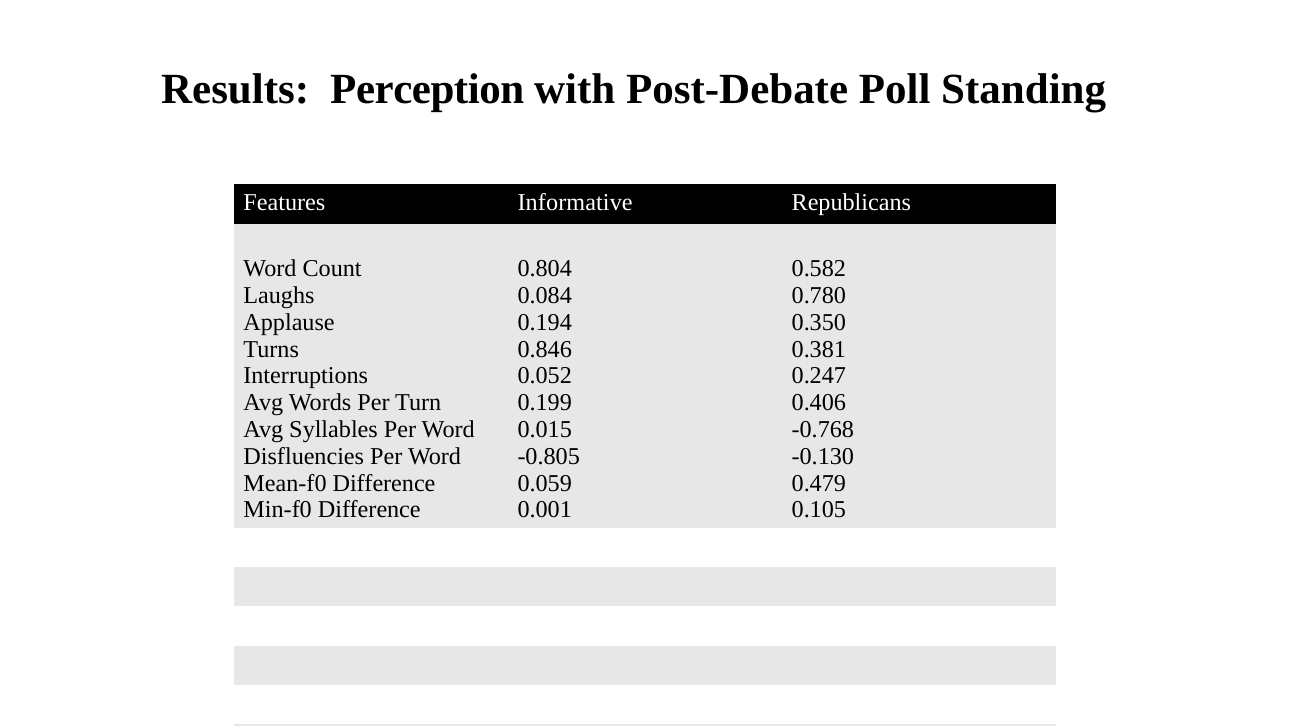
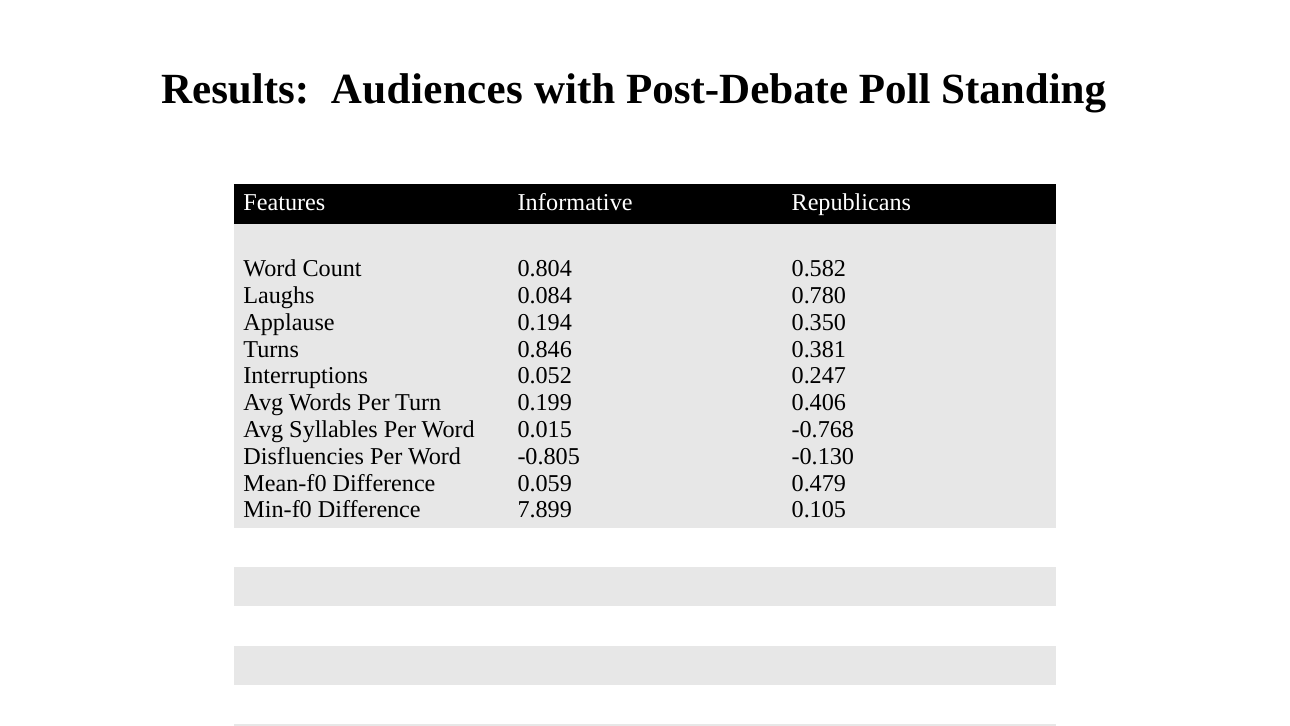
Perception: Perception -> Audiences (427, 90)
0.001: 0.001 -> 7.899 (545, 510)
